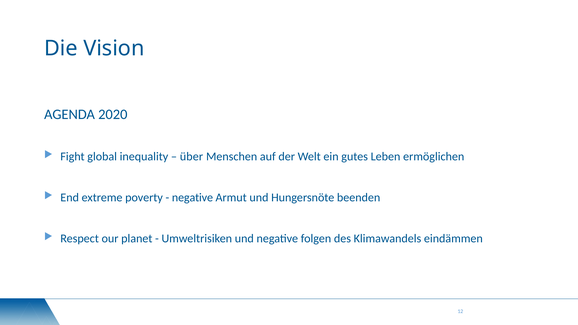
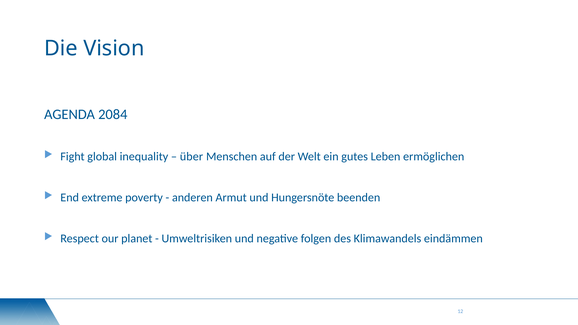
2020: 2020 -> 2084 (113, 114)
negative: negative -> anderen (192, 198)
